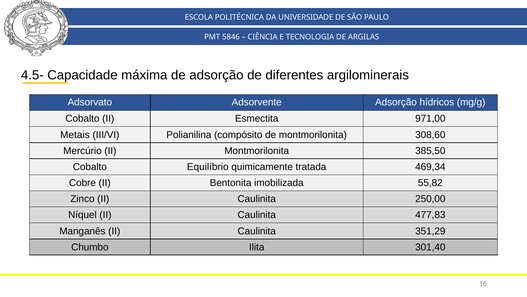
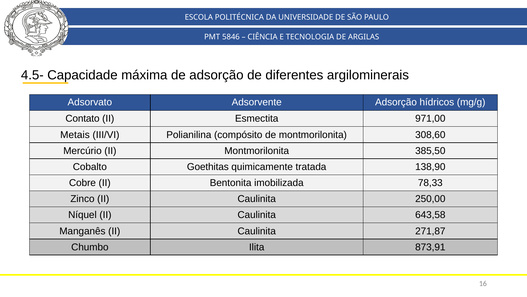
Cobalto: Cobalto -> Contato (83, 118)
Equilíbrio: Equilíbrio -> Goethitas (208, 167)
469,34: 469,34 -> 138,90 (430, 167)
55,82: 55,82 -> 78,33 (430, 183)
477,83: 477,83 -> 643,58 (430, 215)
351,29: 351,29 -> 271,87 (430, 231)
301,40: 301,40 -> 873,91 (430, 247)
